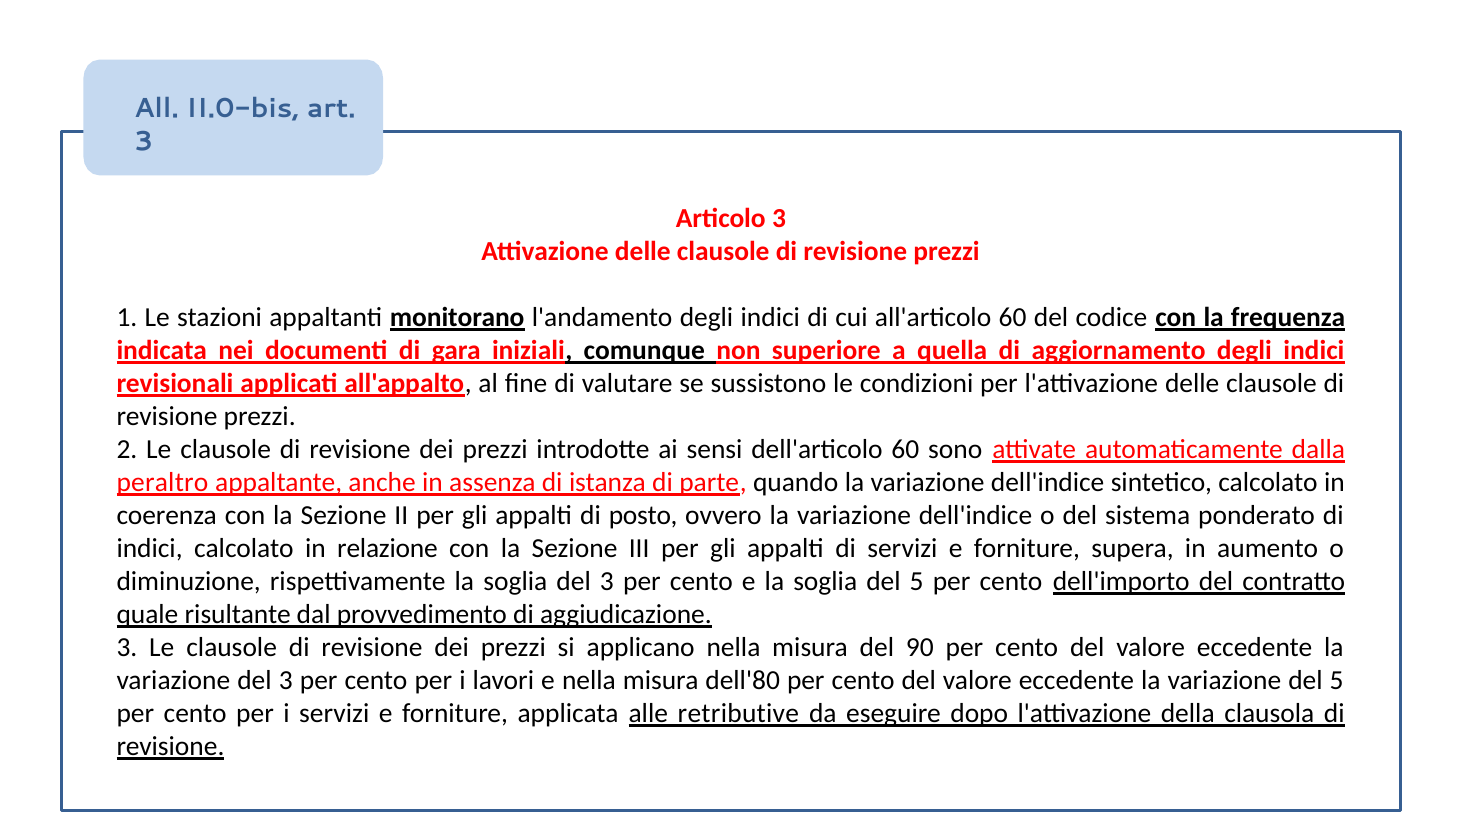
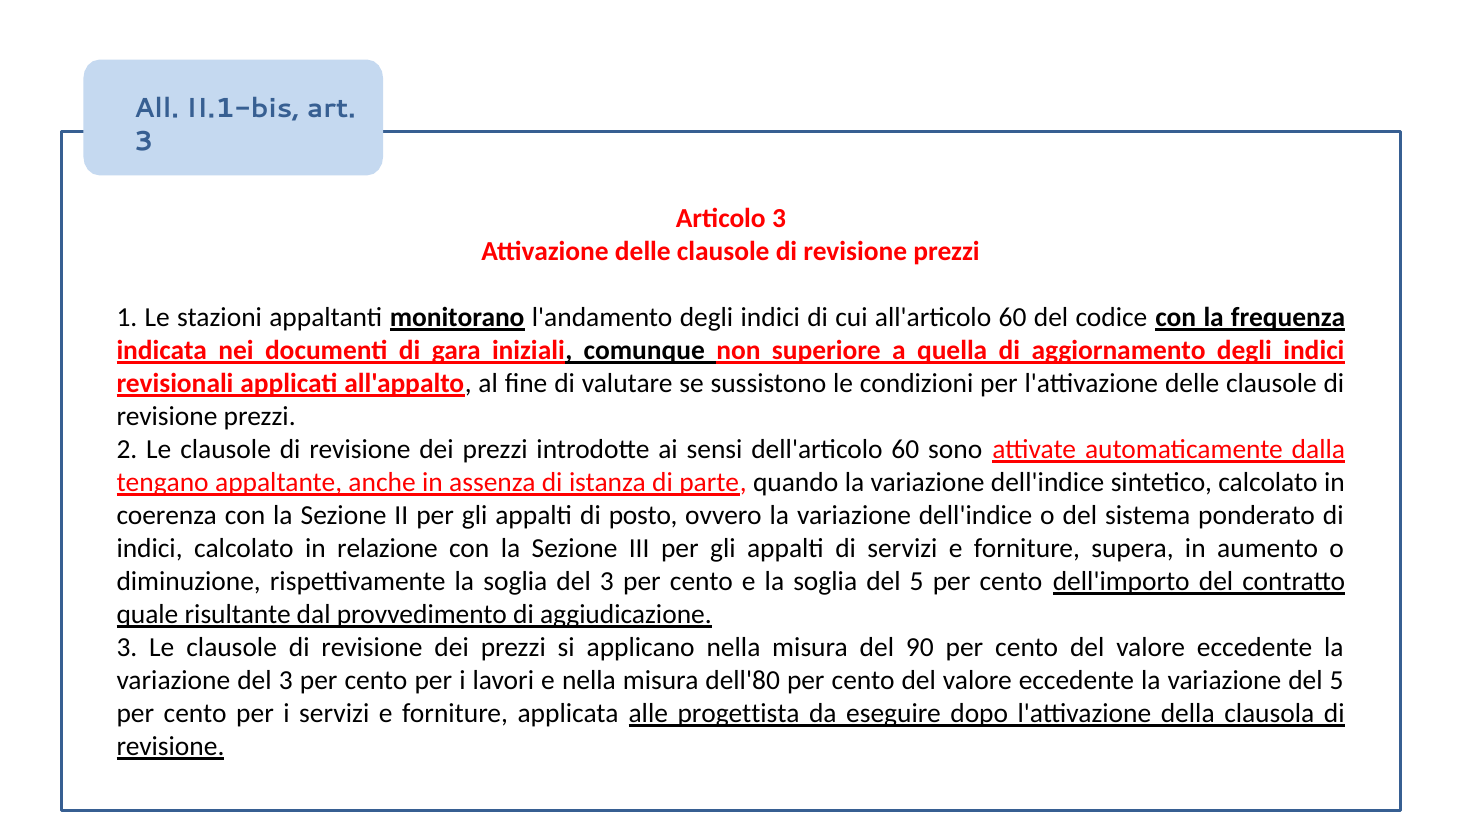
II.0-bis: II.0-bis -> II.1-bis (243, 108)
peraltro: peraltro -> tengano (163, 483)
retributive: retributive -> progettista (739, 713)
